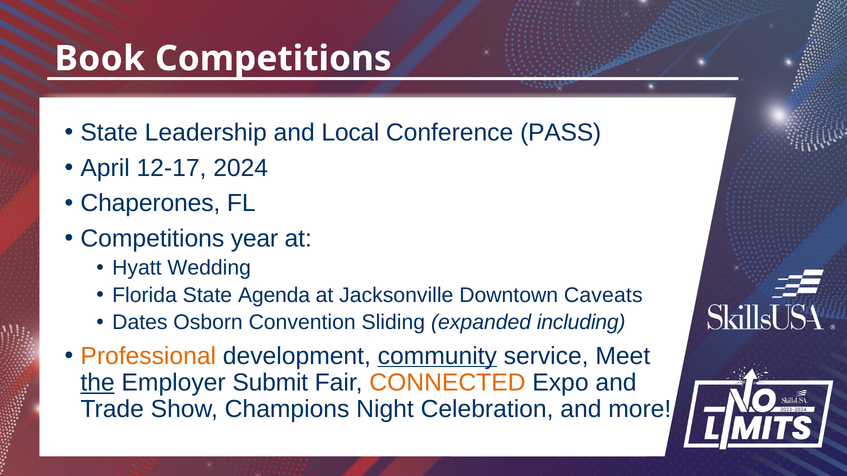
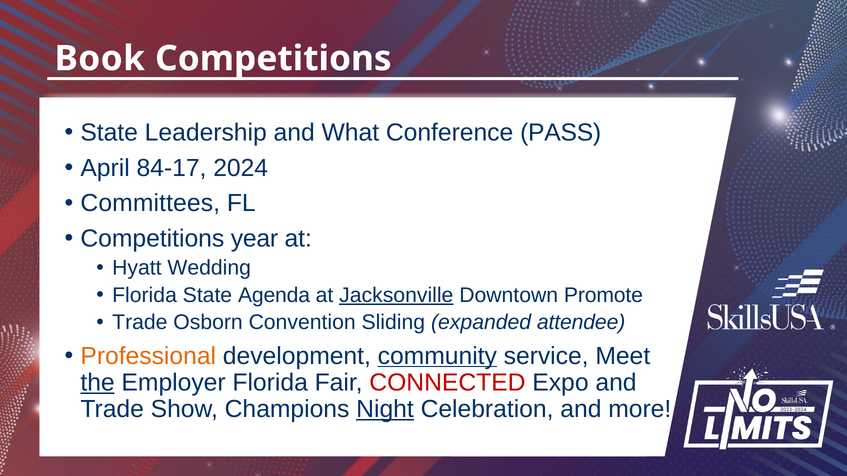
Local: Local -> What (350, 133)
12-17: 12-17 -> 84-17 (171, 168)
Chaperones: Chaperones -> Committees (150, 204)
Jacksonville underline: none -> present (396, 295)
Caveats: Caveats -> Promote (603, 295)
Dates: Dates -> Trade (140, 323)
including: including -> attendee (581, 323)
Employer Submit: Submit -> Florida (270, 383)
CONNECTED colour: orange -> red (447, 383)
Night underline: none -> present (385, 409)
